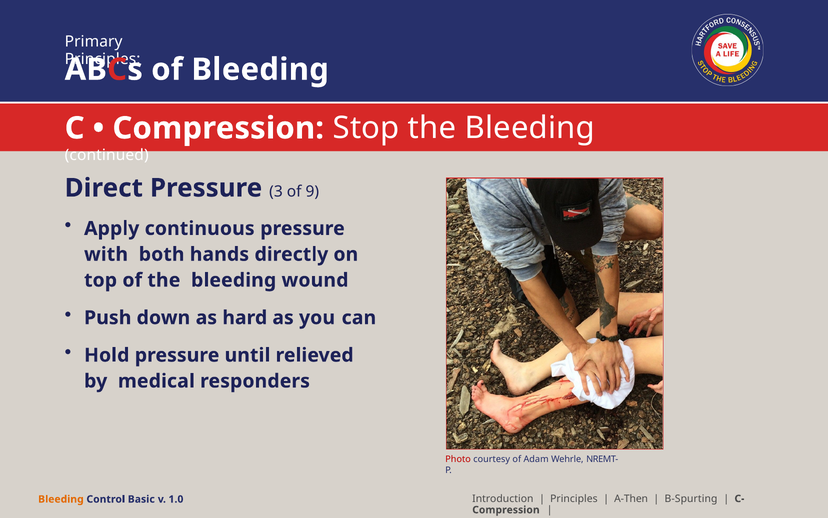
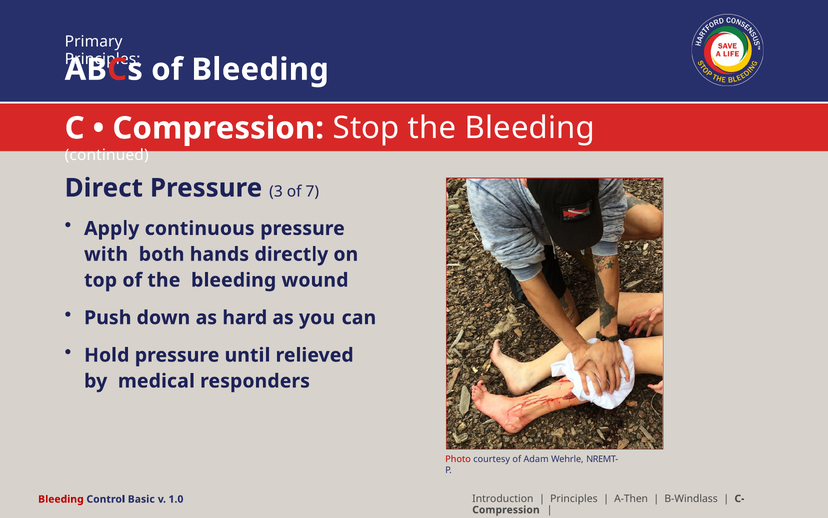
9: 9 -> 7 (312, 191)
B-Spurting: B-Spurting -> B-Windlass (691, 498)
Bleeding colour: orange -> red (61, 499)
